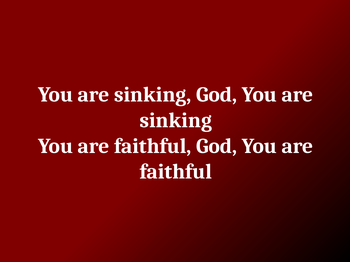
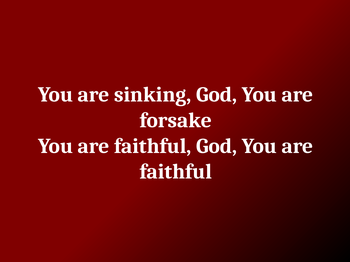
sinking: sinking -> forsake (176, 121)
